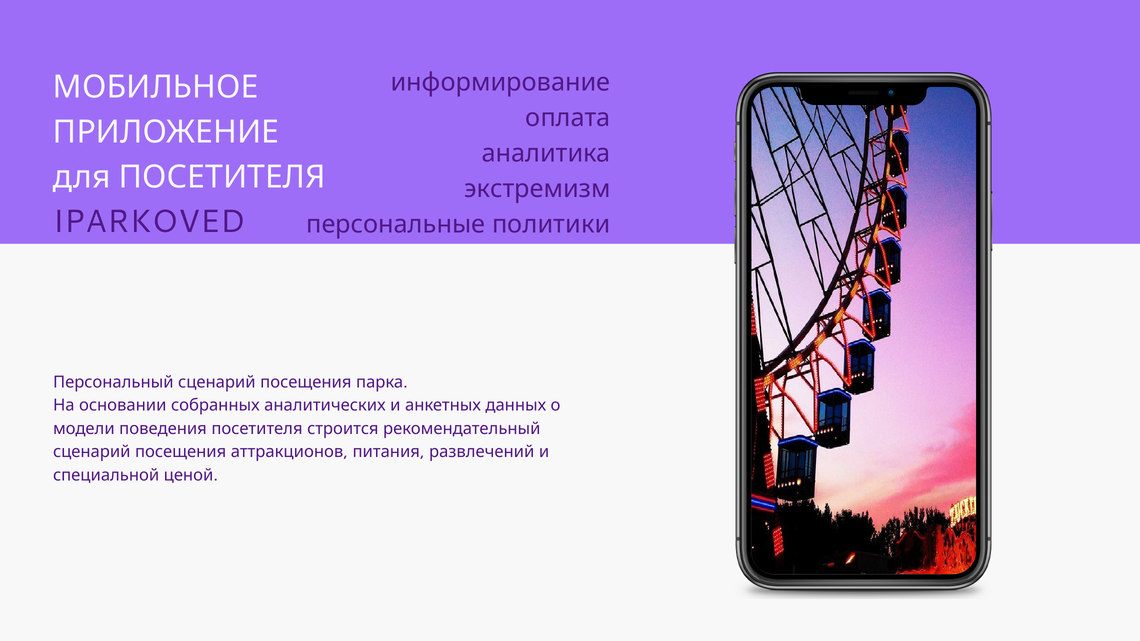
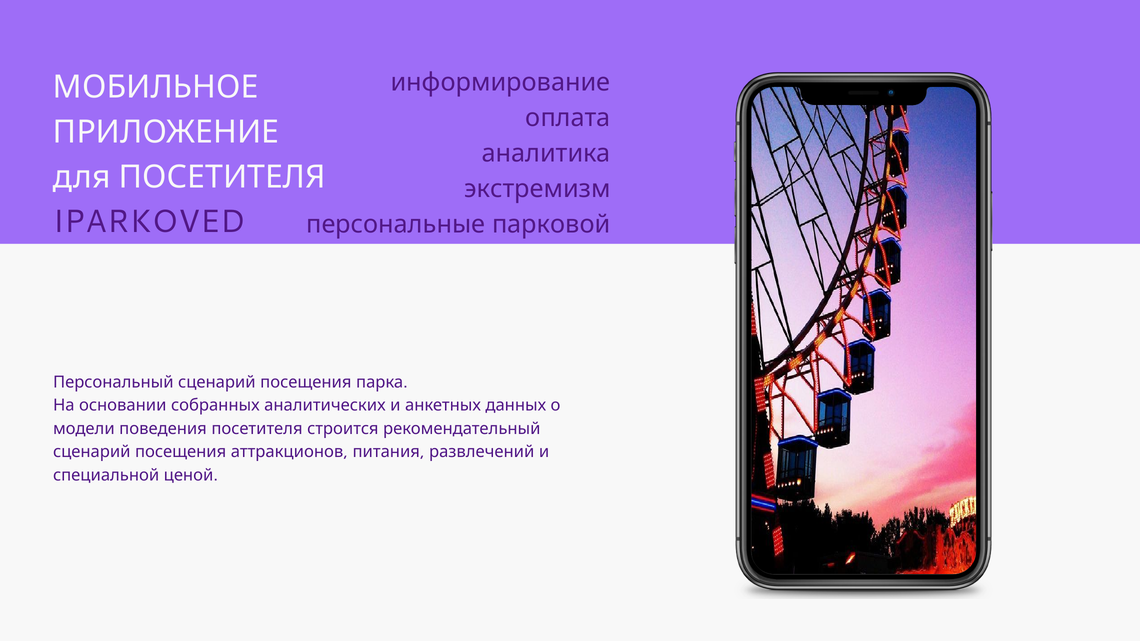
политики: политики -> парковой (551, 224)
